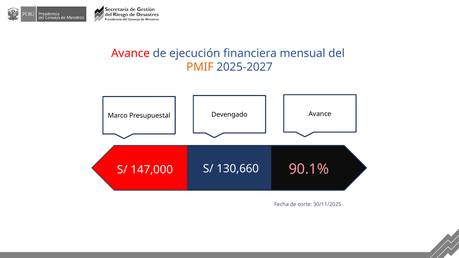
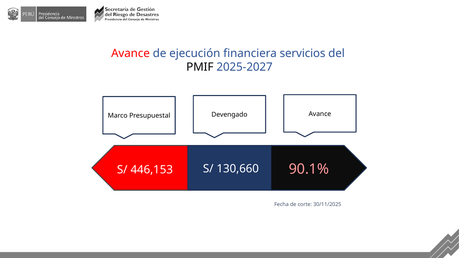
mensual: mensual -> servicios (303, 53)
PMIF colour: orange -> black (200, 67)
147,000: 147,000 -> 446,153 (152, 170)
